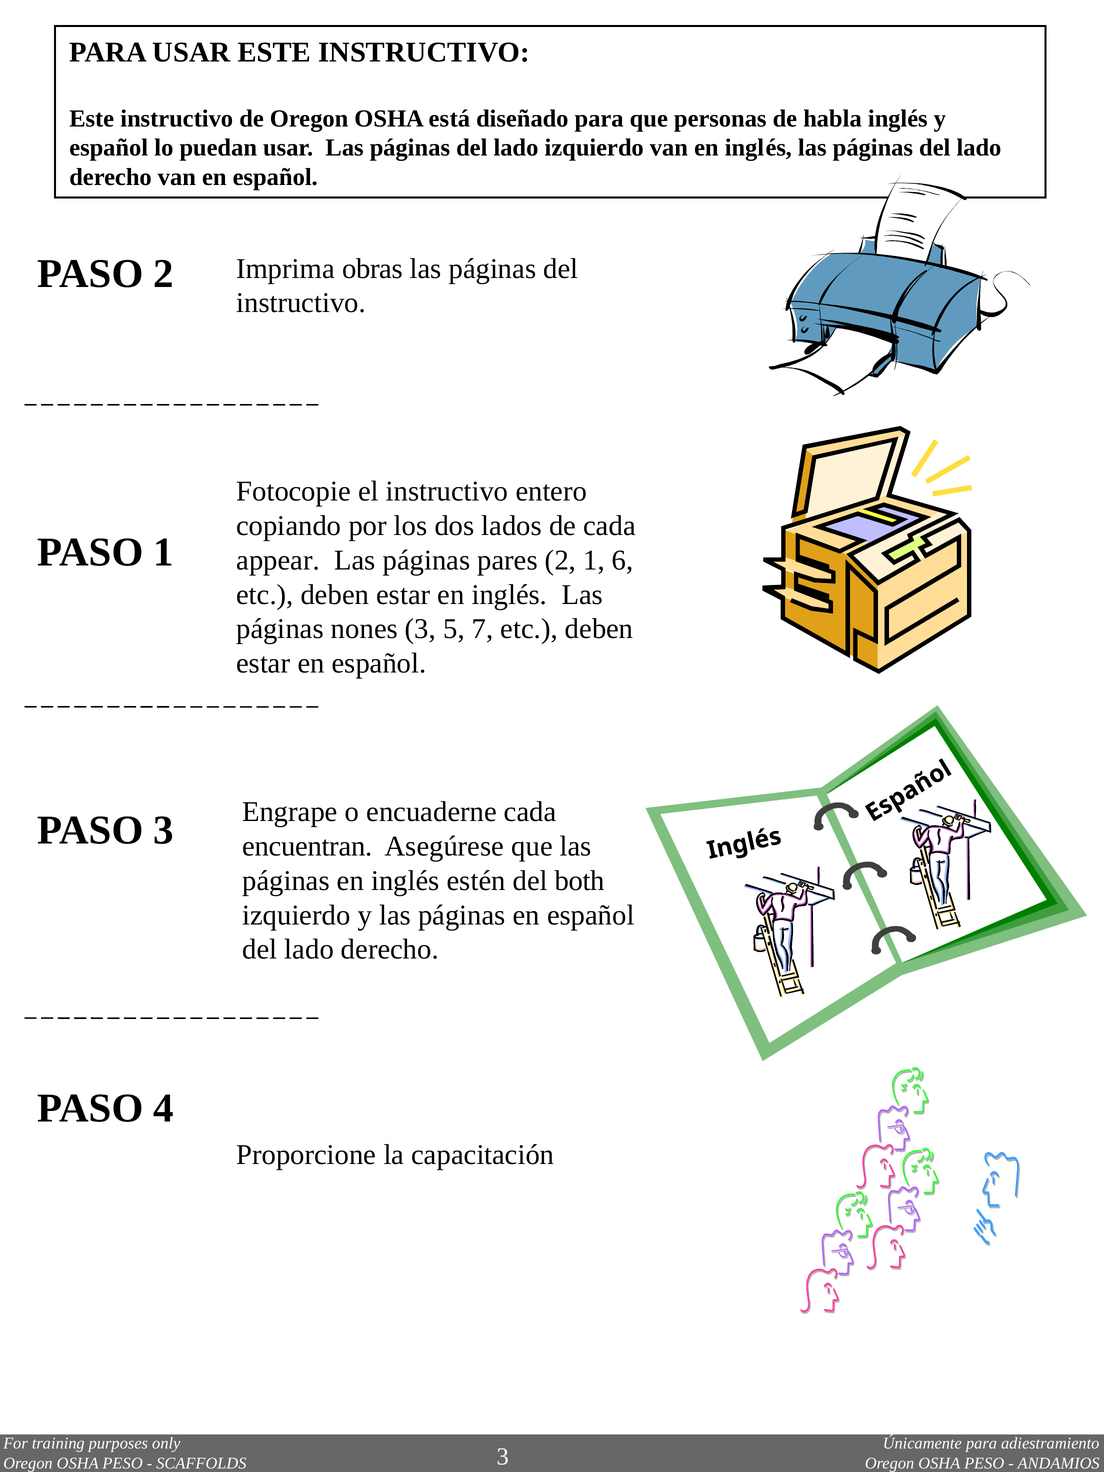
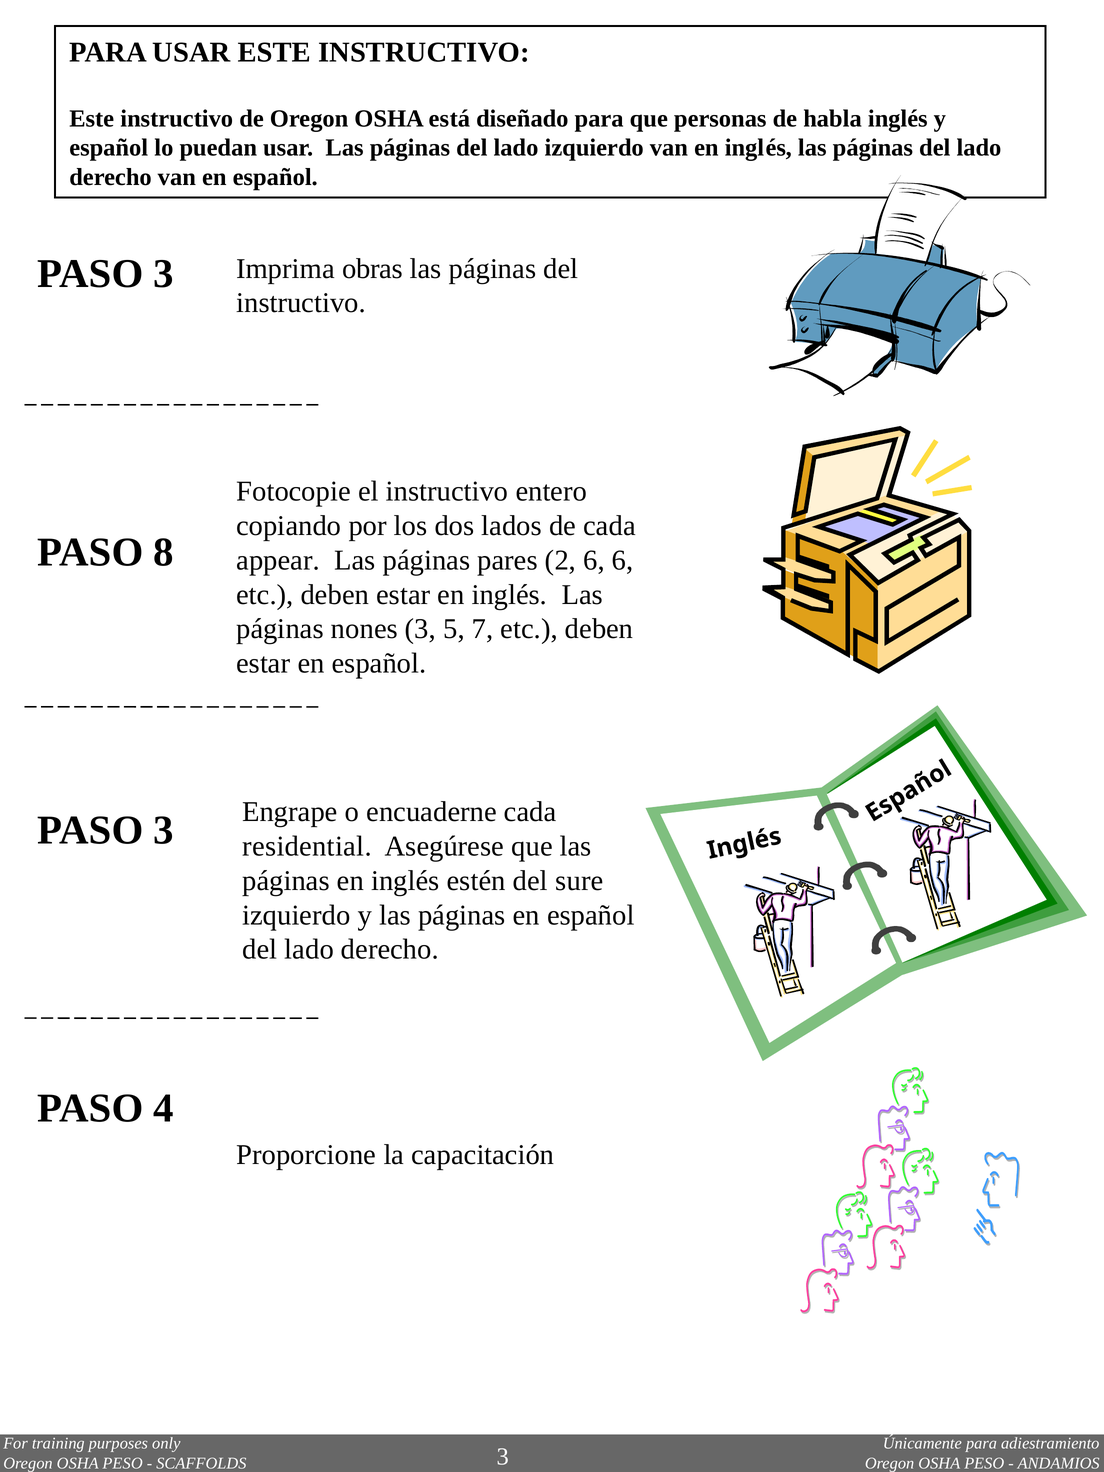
2: 2 -> 3 (164, 274)
PASO 1: 1 -> 8 (164, 552)
2 1: 1 -> 6 (594, 560)
encuentran: encuentran -> residential (307, 846)
both: both -> sure (579, 881)
